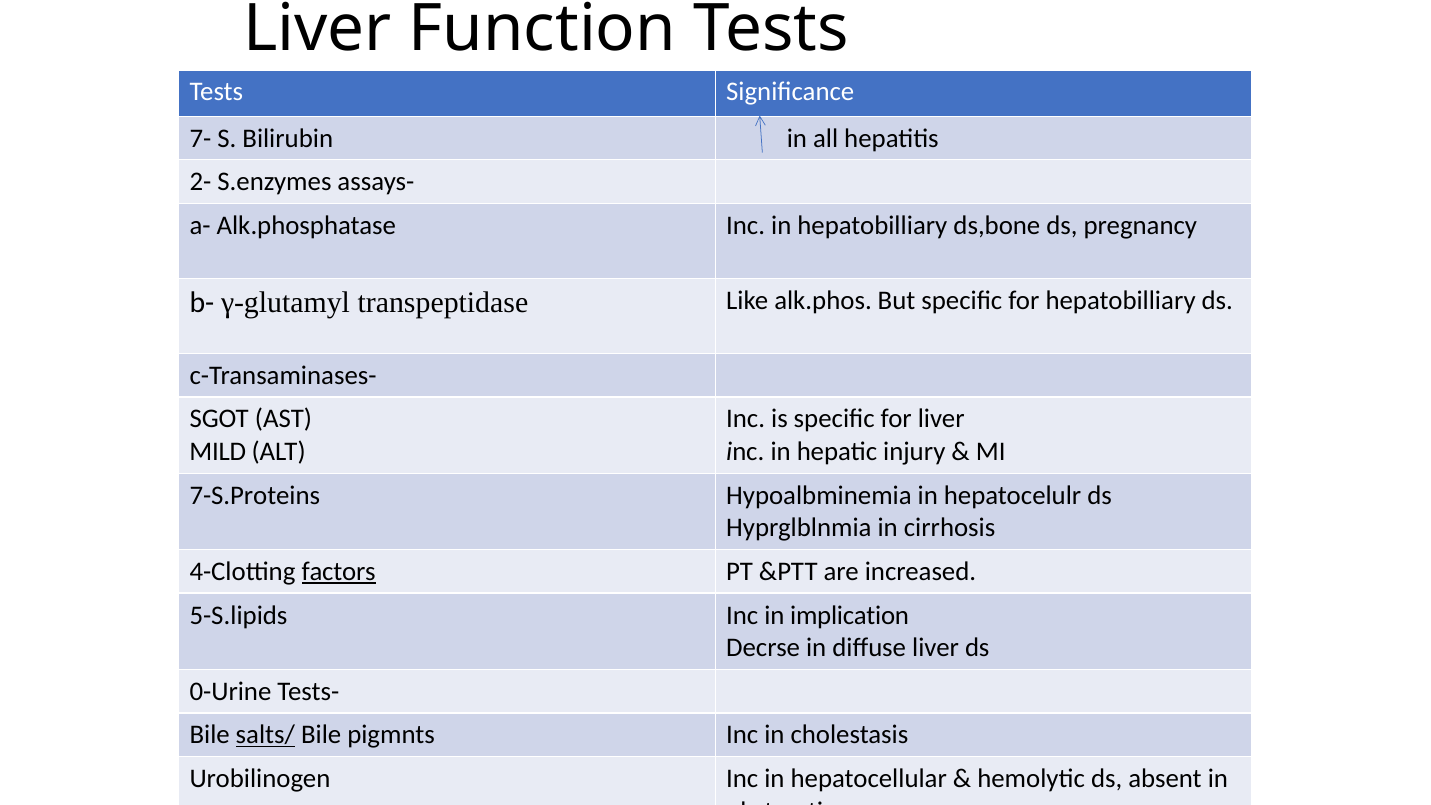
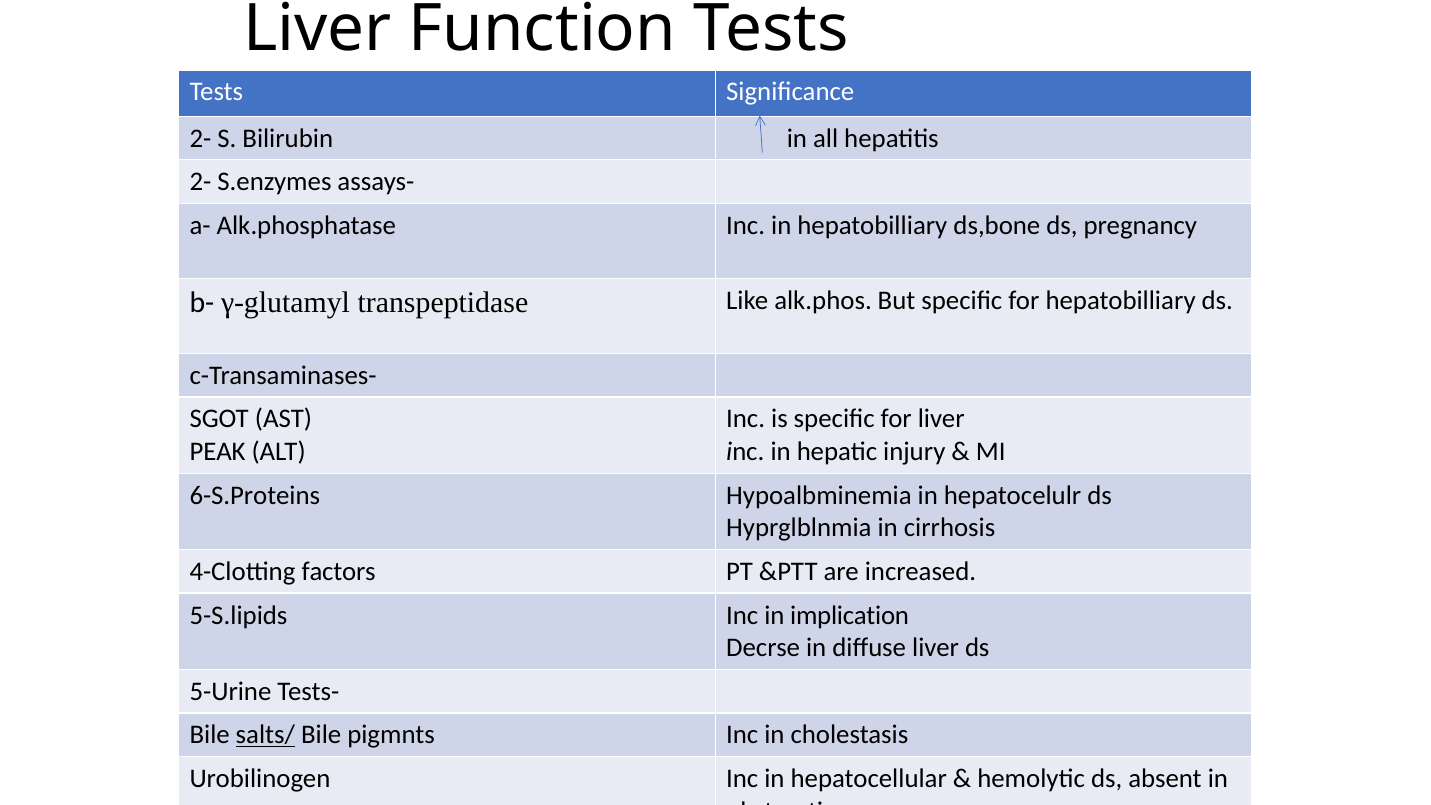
7-: 7- -> 2- (200, 138)
MILD: MILD -> PEAK (218, 452)
7-S.Proteins: 7-S.Proteins -> 6-S.Proteins (255, 495)
factors underline: present -> none (339, 572)
0-Urine: 0-Urine -> 5-Urine (230, 691)
